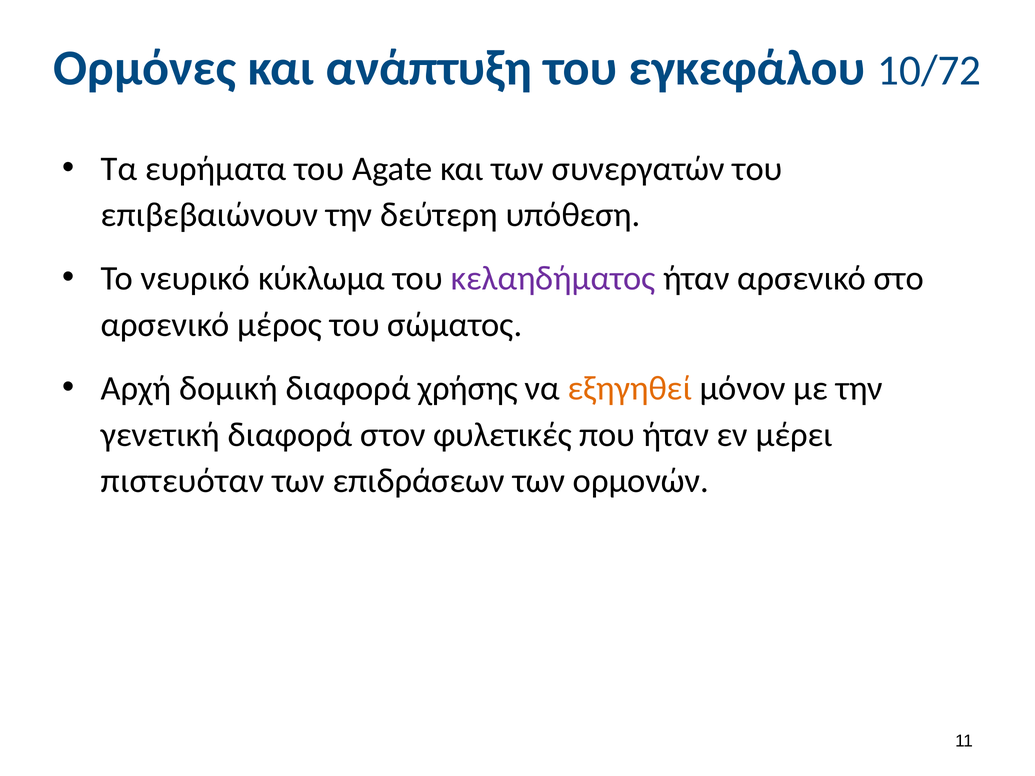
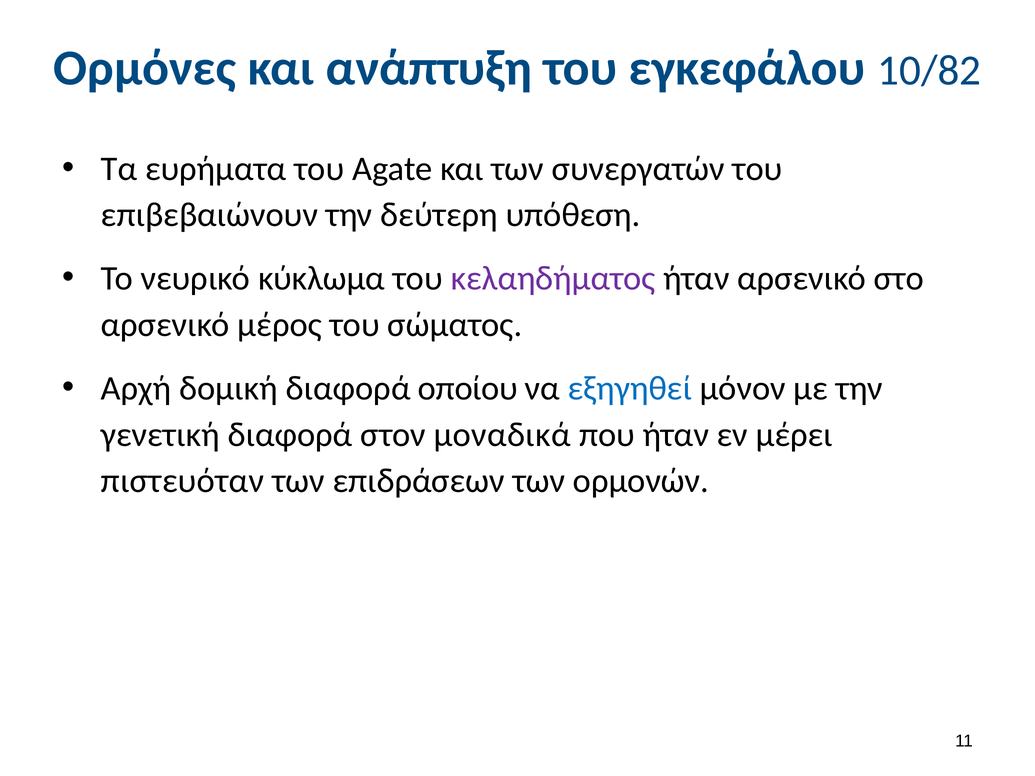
10/72: 10/72 -> 10/82 (929, 71)
χρήσης: χρήσης -> οποίου (468, 388)
εξηγηθεί colour: orange -> blue (630, 388)
φυλετικές: φυλετικές -> μοναδικά (502, 435)
